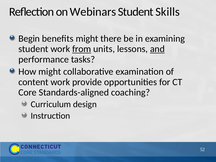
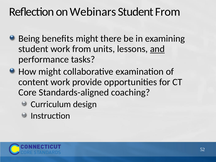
Student Skills: Skills -> From (168, 12)
Begin: Begin -> Being (29, 39)
from underline: present -> none (82, 49)
